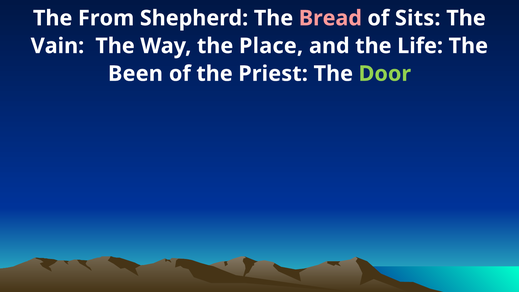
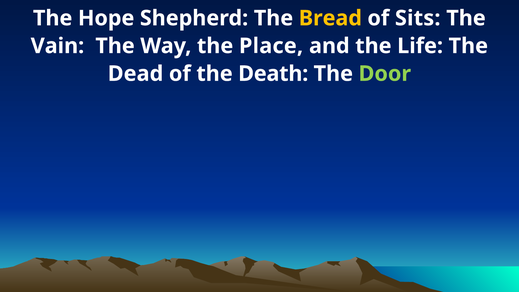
From: From -> Hope (106, 18)
Bread colour: pink -> yellow (330, 18)
Been: Been -> Dead (136, 74)
Priest: Priest -> Death (273, 74)
